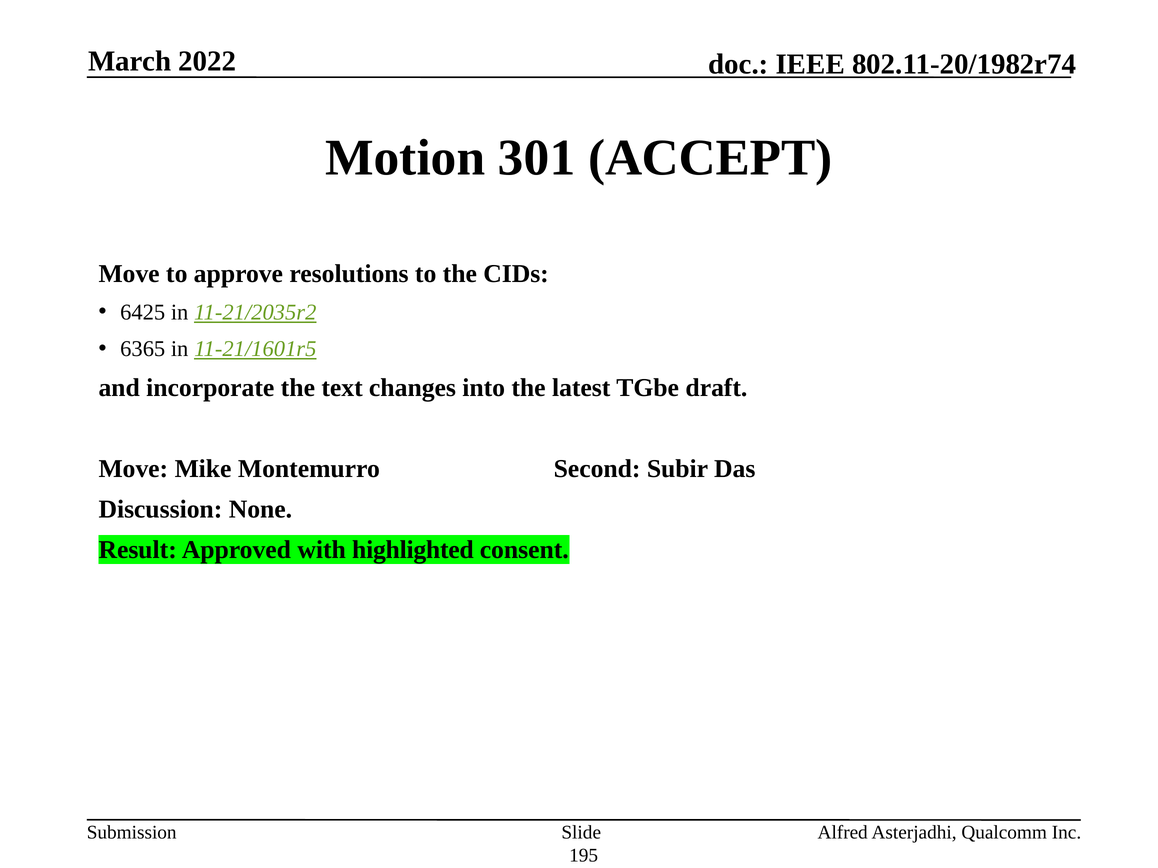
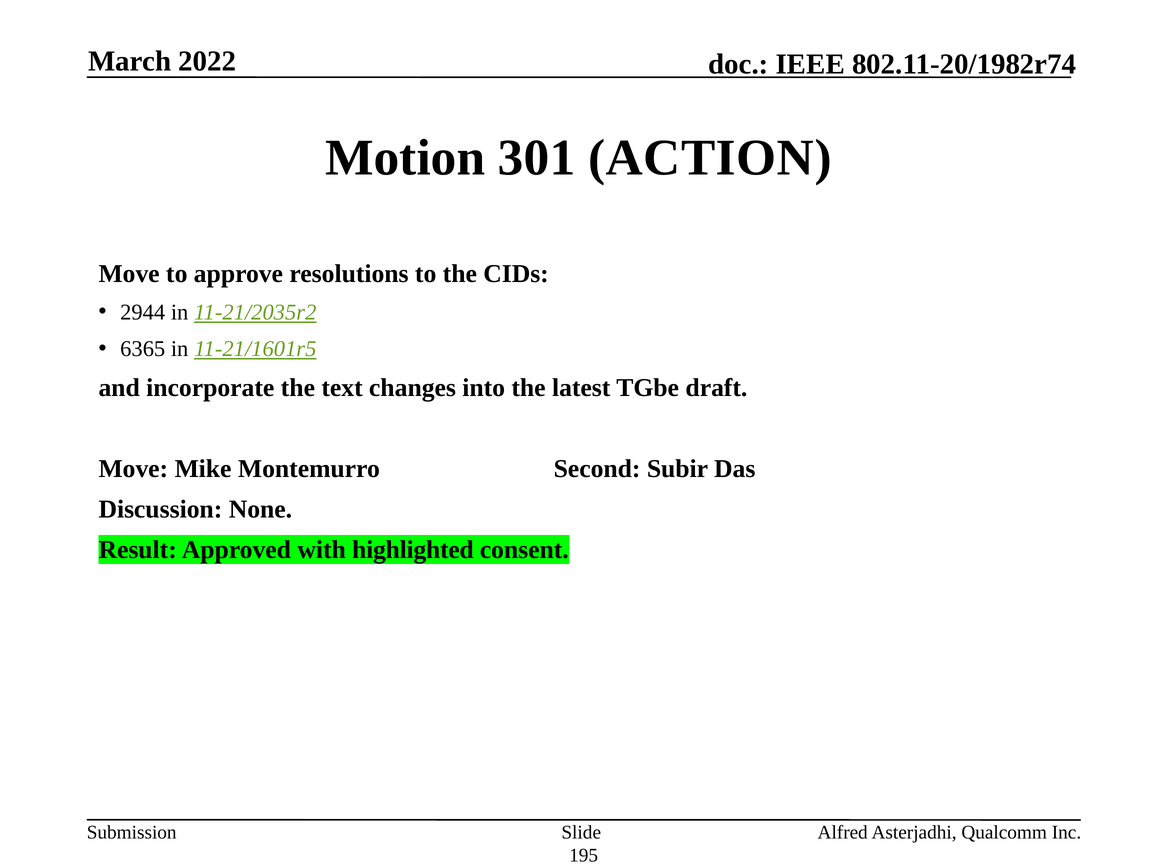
ACCEPT: ACCEPT -> ACTION (710, 158)
6425: 6425 -> 2944 (143, 312)
